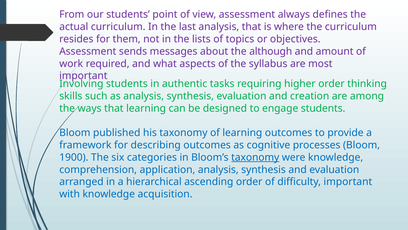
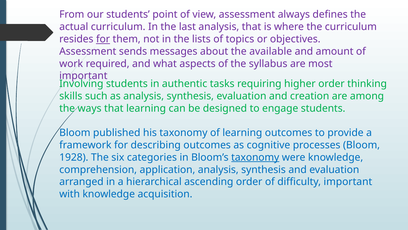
for underline: none -> present (103, 39)
although: although -> available (271, 51)
1900: 1900 -> 1928 (74, 157)
